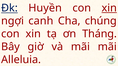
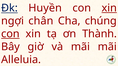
canh: canh -> chân (41, 21)
con underline: none -> present (10, 34)
Tháng: Tháng -> Thành (100, 34)
